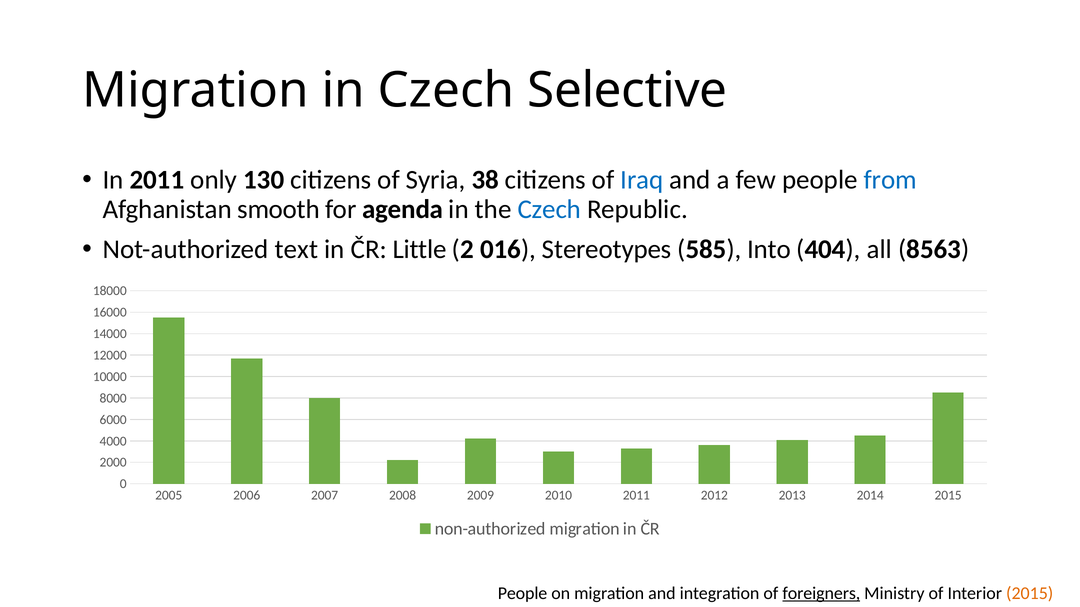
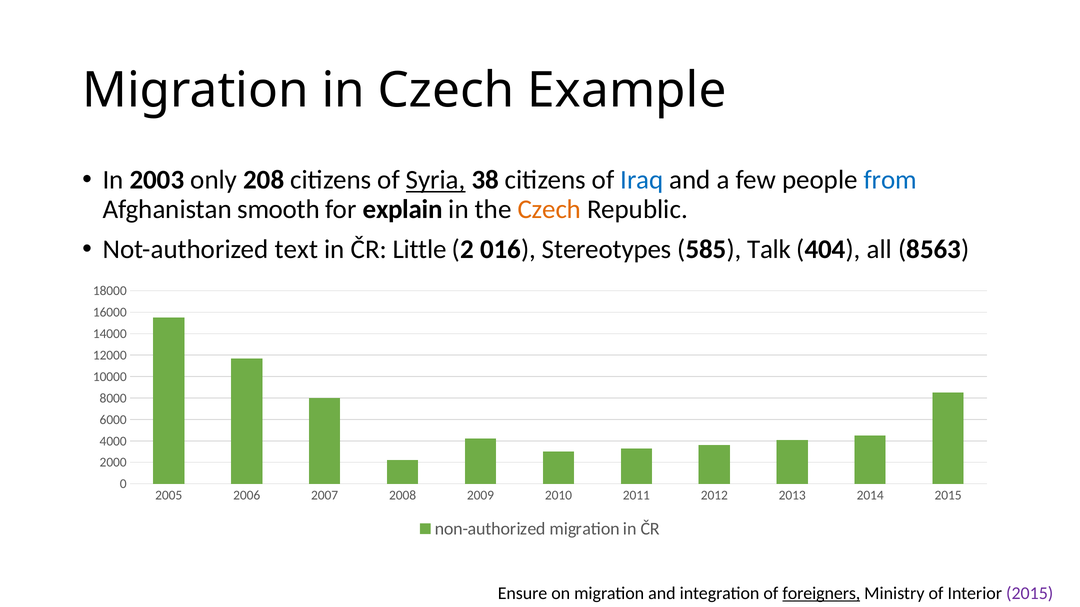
Selective: Selective -> Example (627, 91)
In 2011: 2011 -> 2003 (157, 180)
130: 130 -> 208 (264, 180)
Syria underline: none -> present (436, 180)
agenda: agenda -> explain (403, 209)
Czech colour: blue -> orange (549, 209)
Into: Into -> Talk (769, 250)
People: People -> Ensure (523, 594)
2015 colour: orange -> purple (1030, 594)
